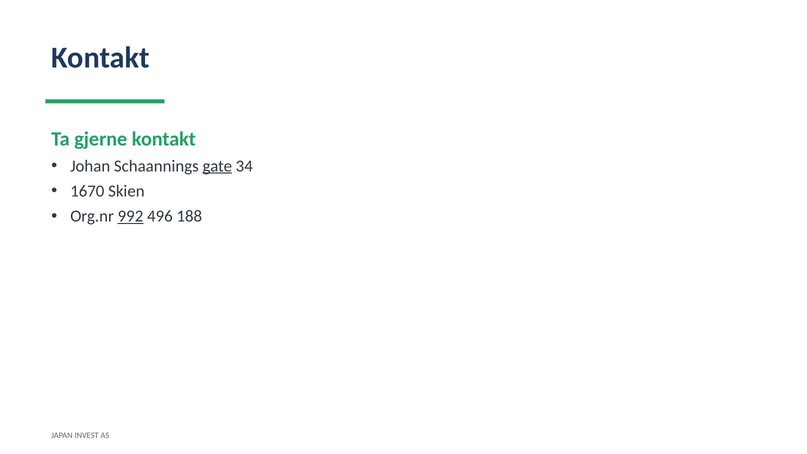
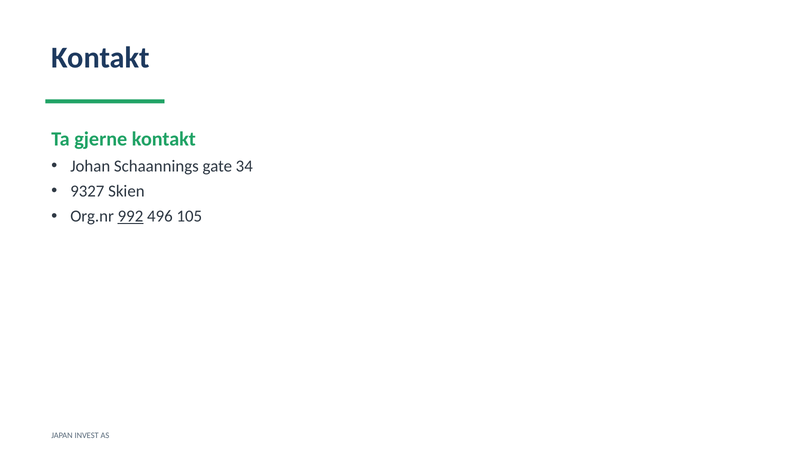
gate underline: present -> none (217, 166)
1670: 1670 -> 9327 (87, 191)
188: 188 -> 105 (189, 216)
